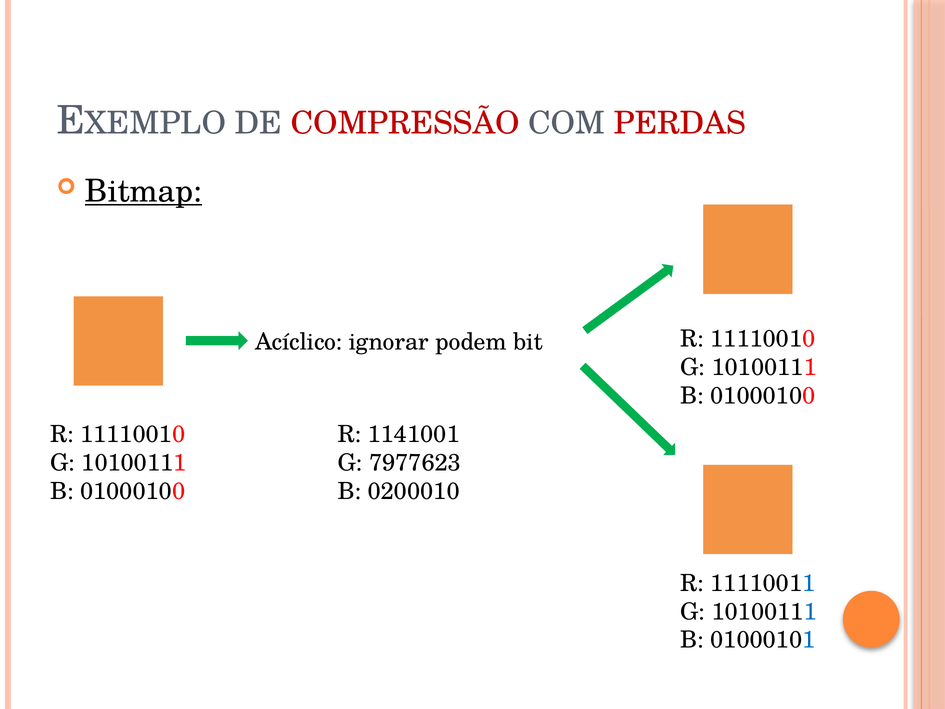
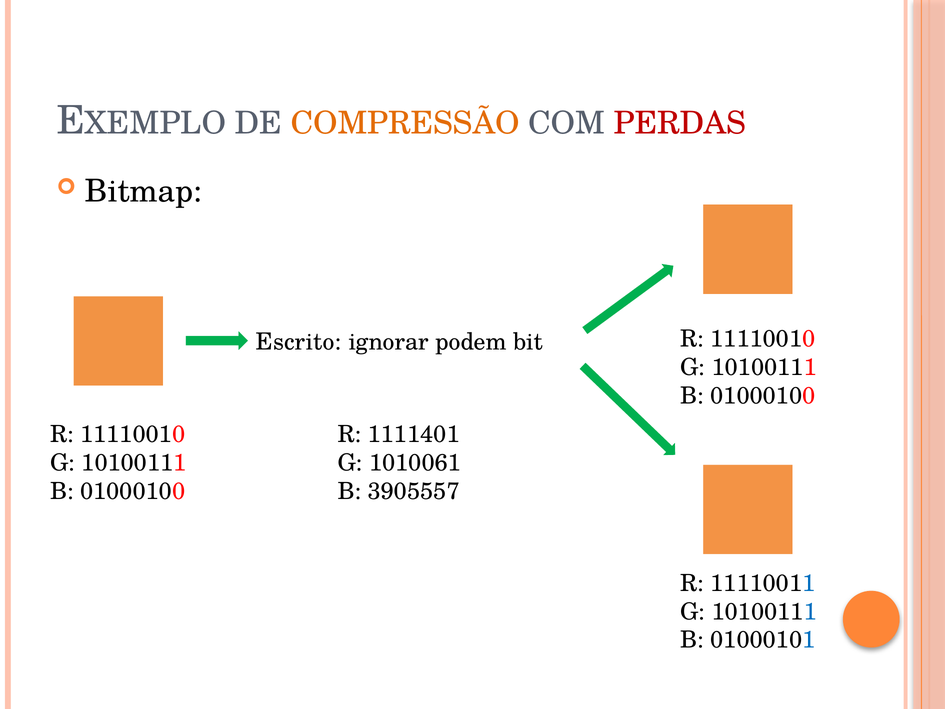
COMPRESSÃO colour: red -> orange (405, 124)
Bitmap underline: present -> none (144, 191)
Acíclico: Acíclico -> Escrito (299, 342)
1141001: 1141001 -> 1111401 (414, 434)
7977623: 7977623 -> 1010061 (415, 463)
0200010: 0200010 -> 3905557 (414, 491)
